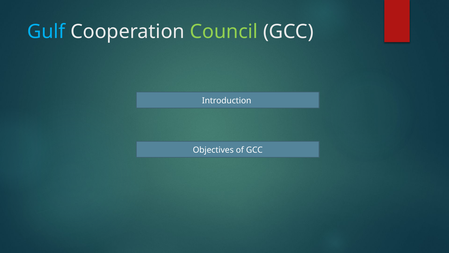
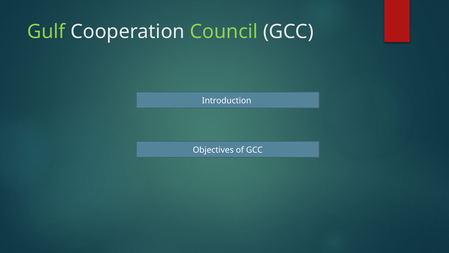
Gulf colour: light blue -> light green (46, 32)
